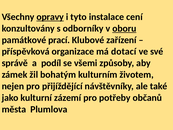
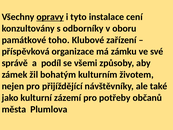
oboru underline: present -> none (124, 28)
prací: prací -> toho (59, 40)
dotací: dotací -> zámku (124, 51)
